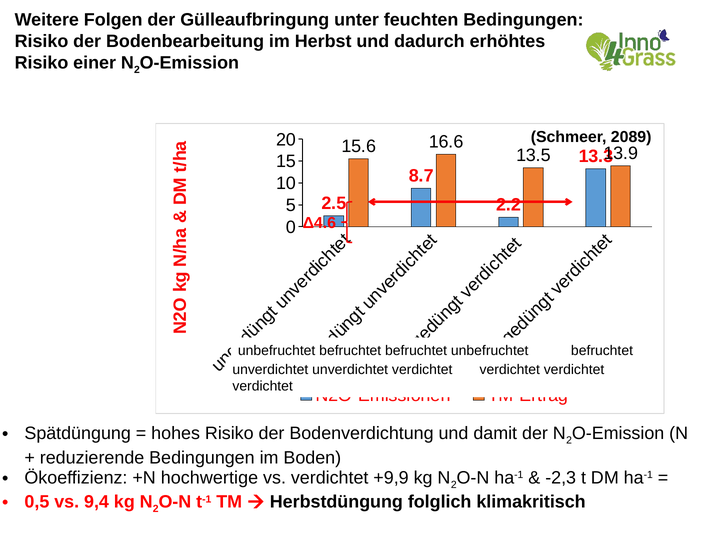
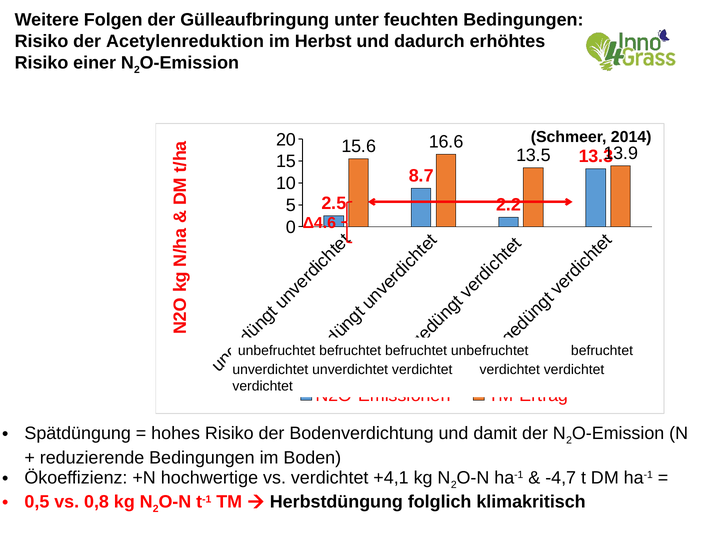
Bodenbearbeitung: Bodenbearbeitung -> Acetylenreduktion (185, 41)
2089: 2089 -> 2014 (631, 137)
+9,9: +9,9 -> +4,1 (391, 478)
-2,3: -2,3 -> -4,7 (561, 478)
9,4: 9,4 -> 0,8 (97, 502)
